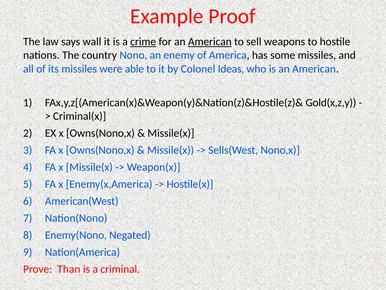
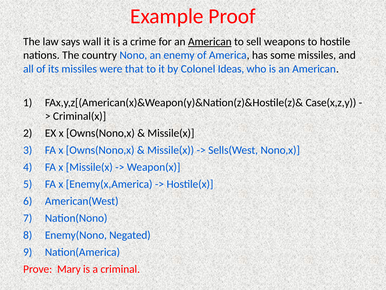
crime underline: present -> none (143, 42)
able: able -> that (134, 69)
Gold(x,z,y: Gold(x,z,y -> Case(x,z,y (331, 103)
Than: Than -> Mary (69, 269)
